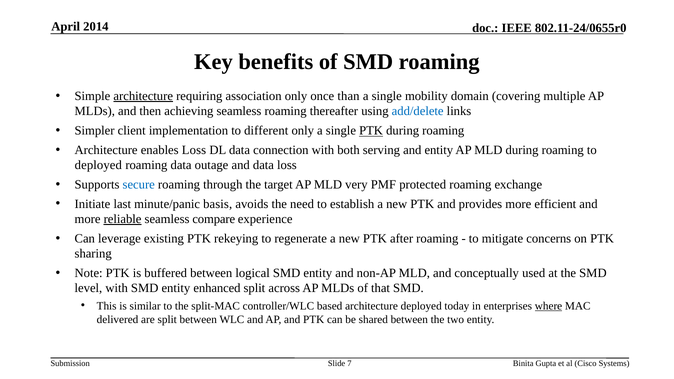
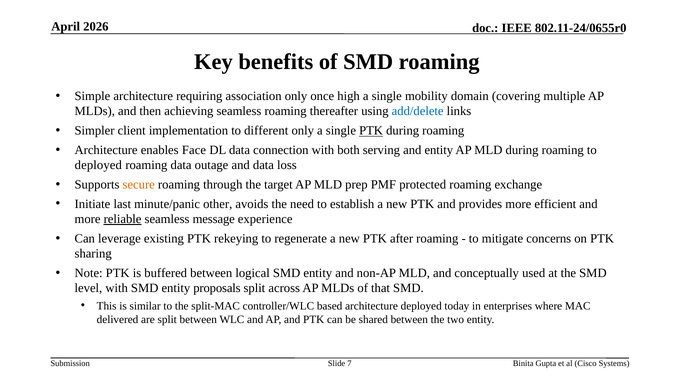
2014: 2014 -> 2026 (96, 27)
architecture underline: present -> none (143, 96)
than: than -> high (349, 96)
enables Loss: Loss -> Face (194, 150)
secure colour: blue -> orange (139, 185)
very: very -> prep (356, 185)
basis: basis -> other (218, 204)
compare: compare -> message (214, 219)
enhanced: enhanced -> proposals (217, 288)
where underline: present -> none (549, 306)
